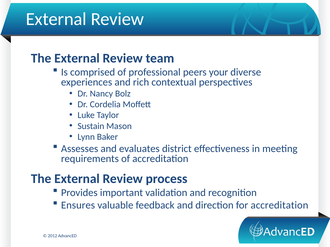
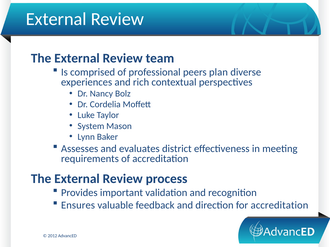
your: your -> plan (218, 72)
Sustain: Sustain -> System (91, 126)
